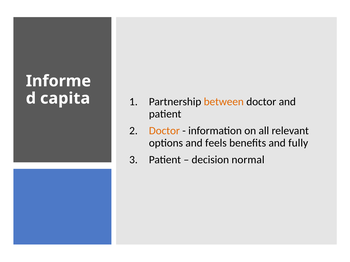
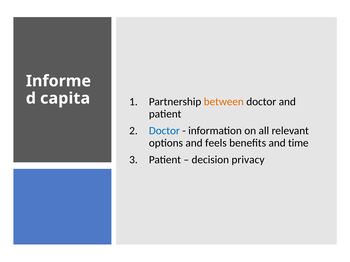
Doctor colour: orange -> blue (164, 131)
fully: fully -> time (298, 143)
normal: normal -> privacy (248, 160)
